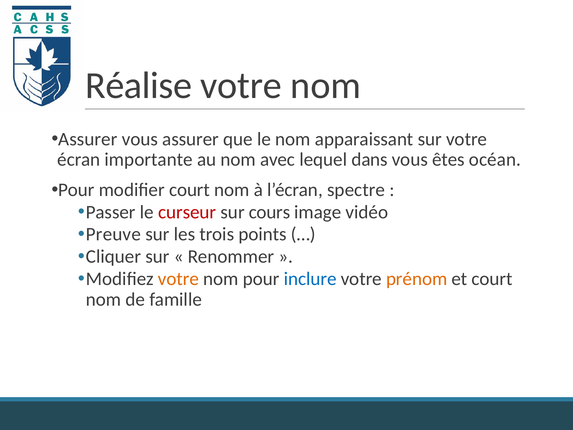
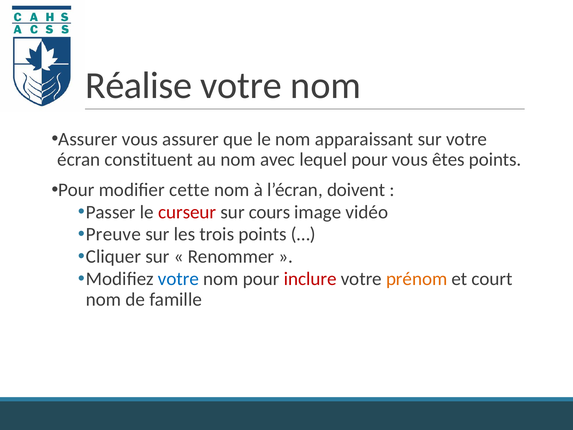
importante: importante -> constituent (149, 160)
lequel dans: dans -> pour (370, 160)
êtes océan: océan -> points (495, 160)
modifier court: court -> cette (189, 190)
spectre: spectre -> doivent (356, 190)
votre colour: orange -> blue (178, 279)
inclure colour: blue -> red (310, 279)
